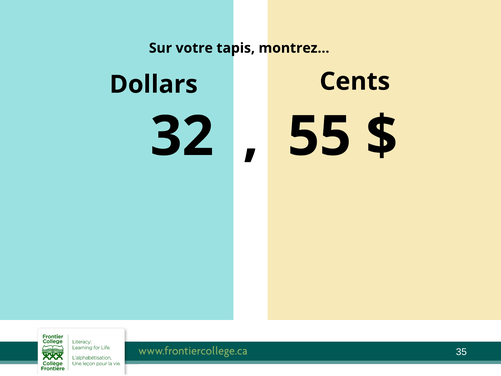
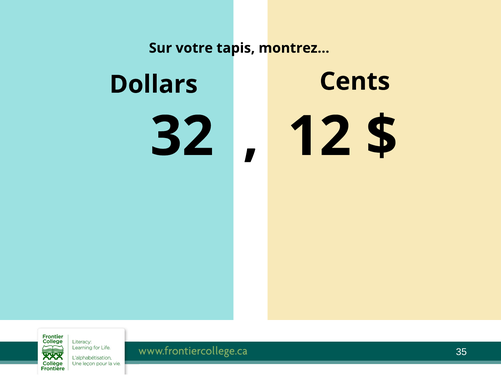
55: 55 -> 12 (319, 136)
